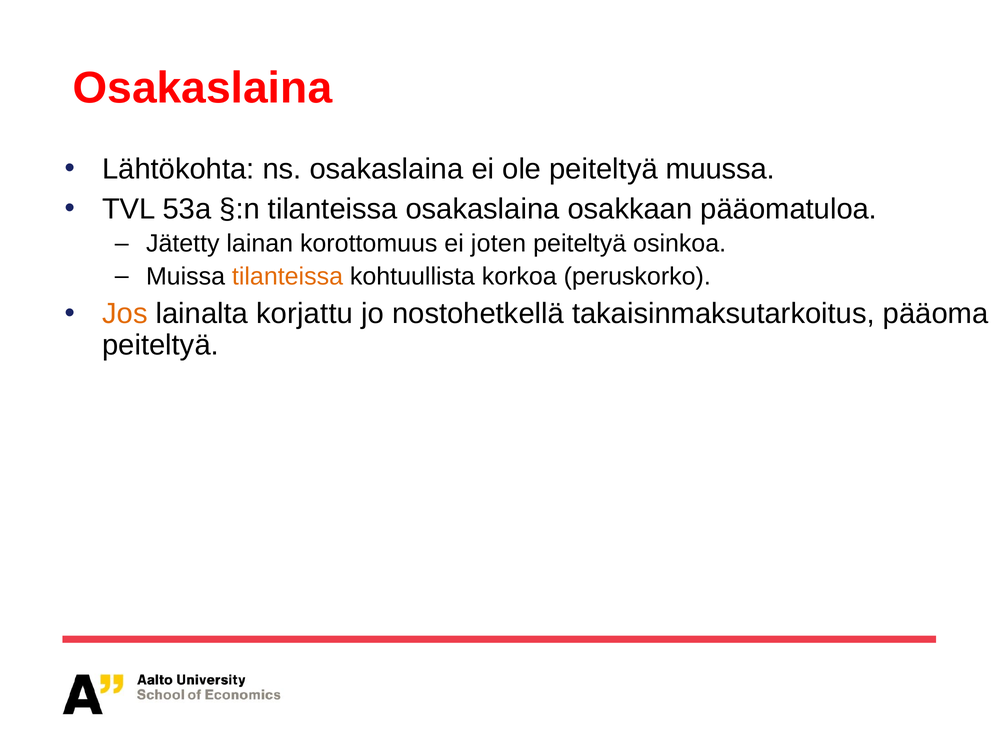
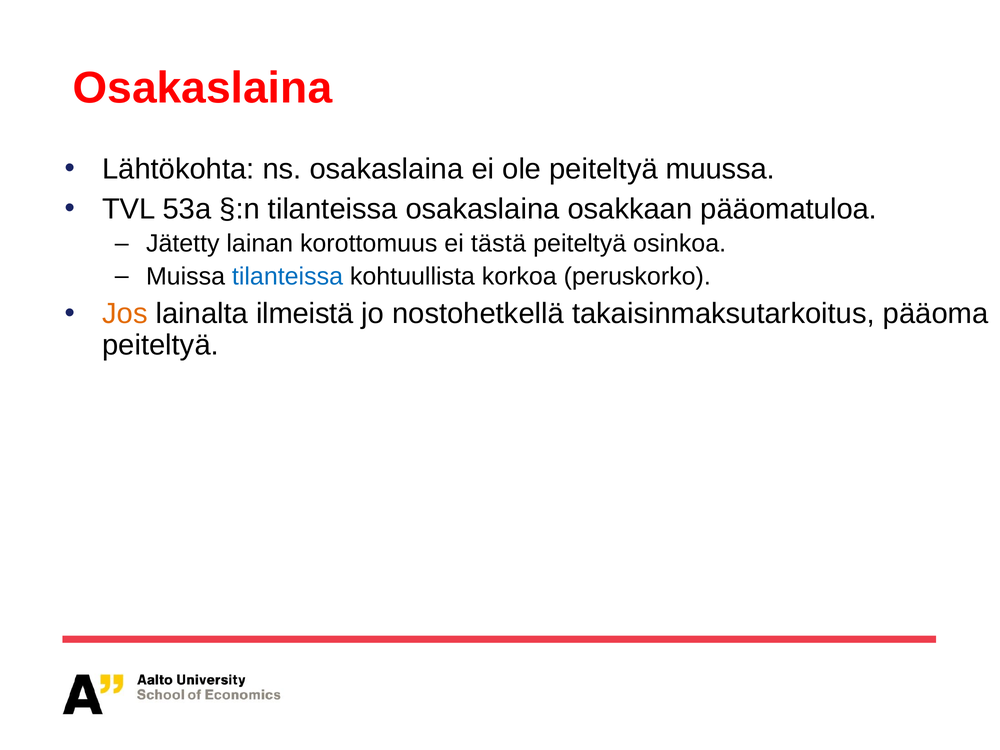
joten: joten -> tästä (498, 244)
tilanteissa colour: orange -> blue (288, 276)
korjattu: korjattu -> ilmeistä (305, 314)
